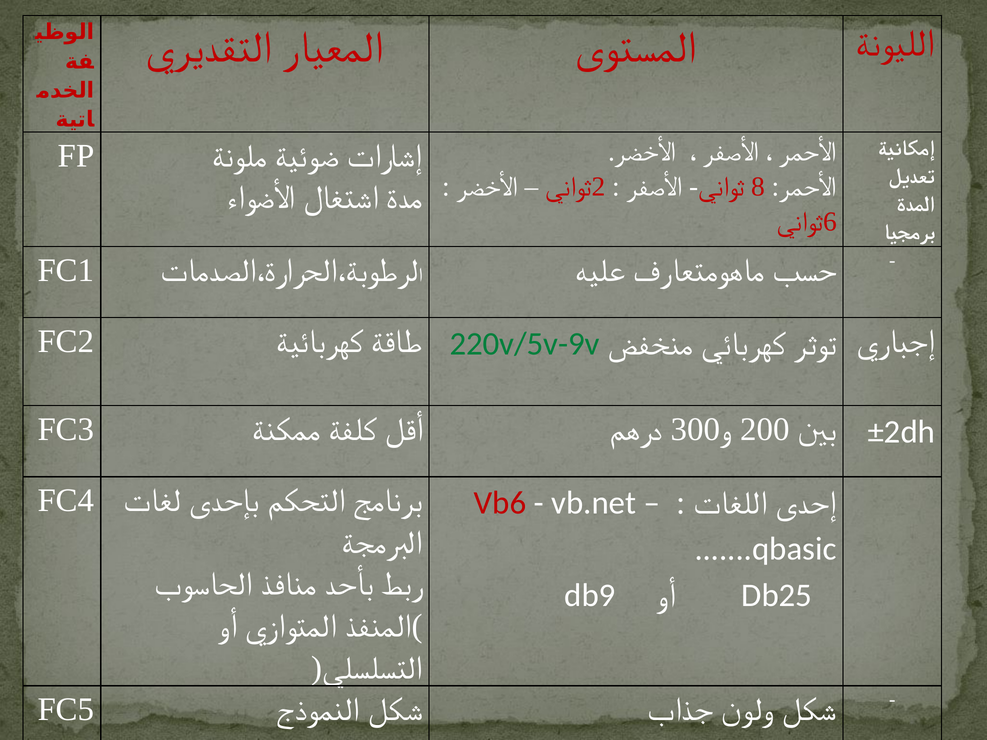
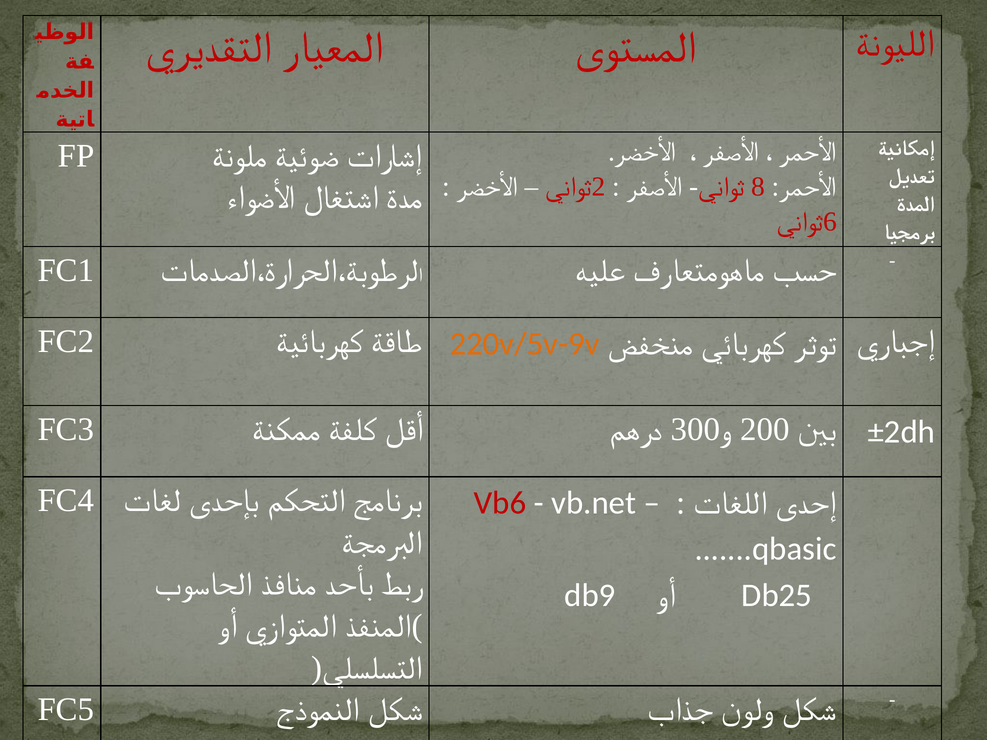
220v/5v-9v colour: green -> orange (525, 344)
